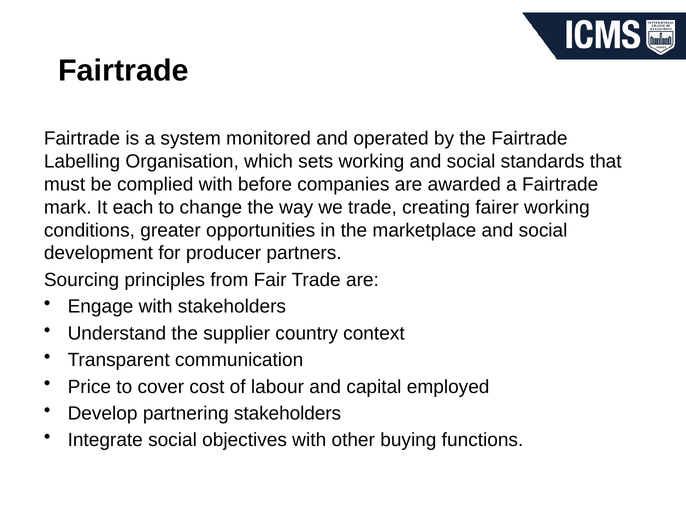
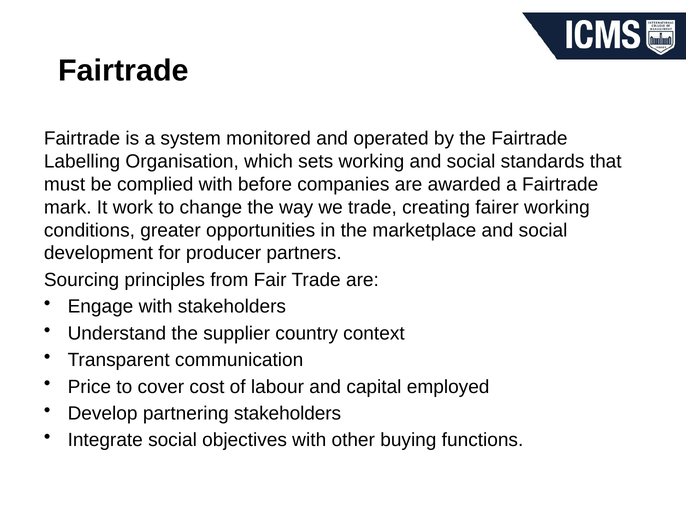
each: each -> work (133, 207)
